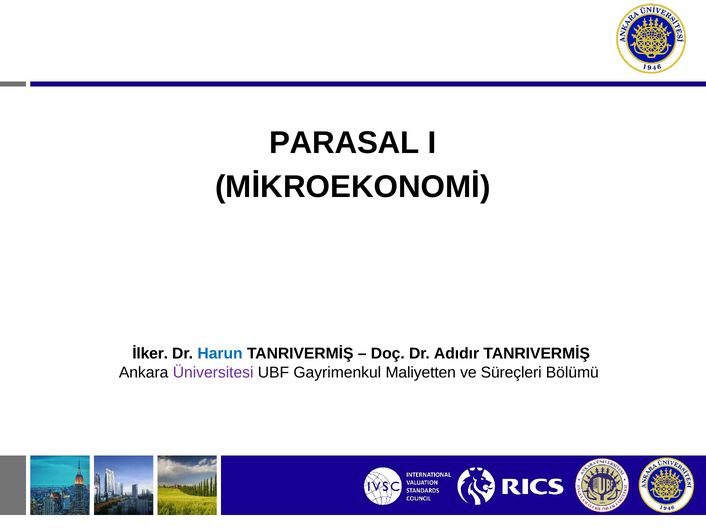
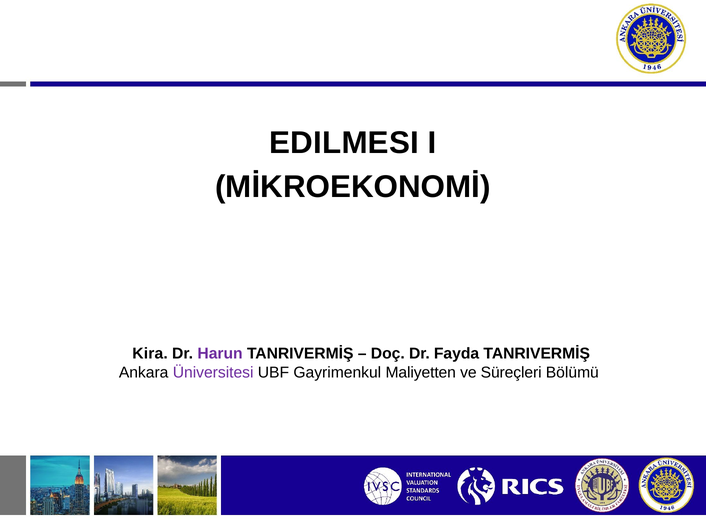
PARASAL: PARASAL -> EDILMESI (344, 143)
İlker: İlker -> Kira (150, 353)
Harun colour: blue -> purple (220, 353)
Adıdır: Adıdır -> Fayda (457, 353)
